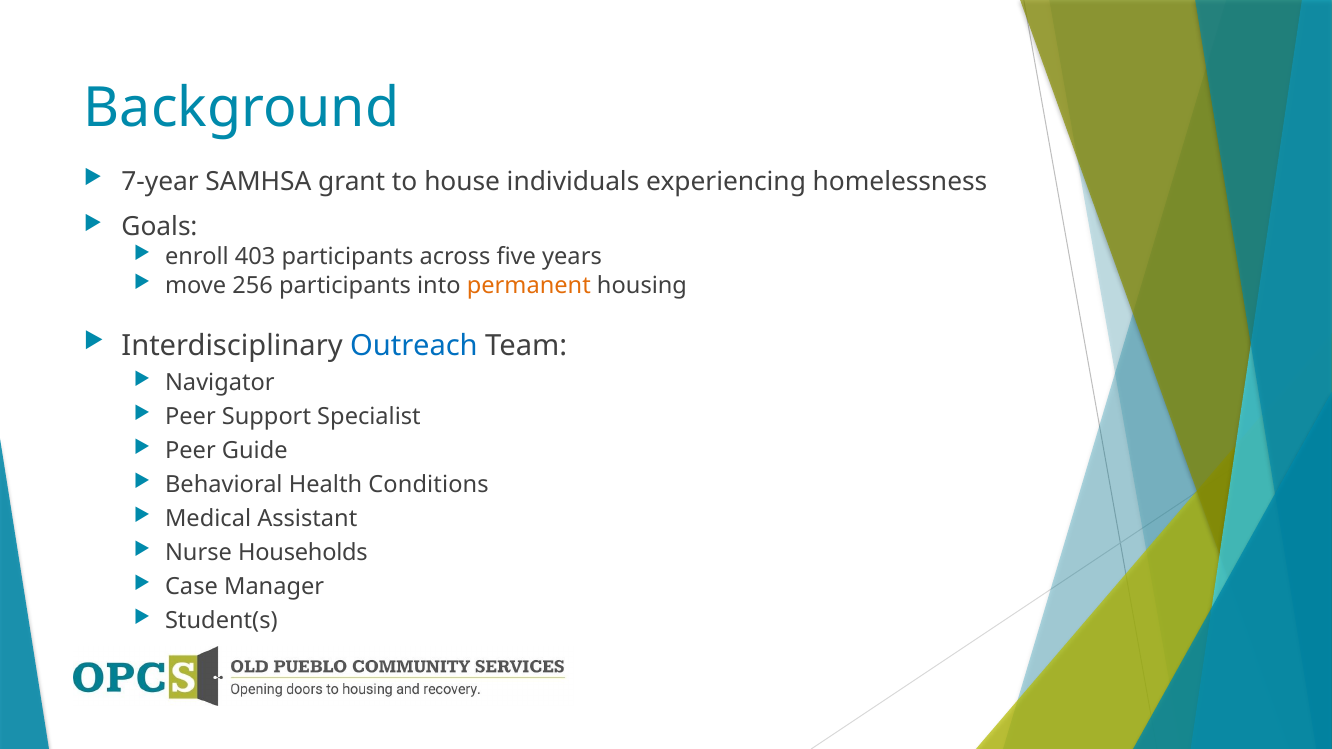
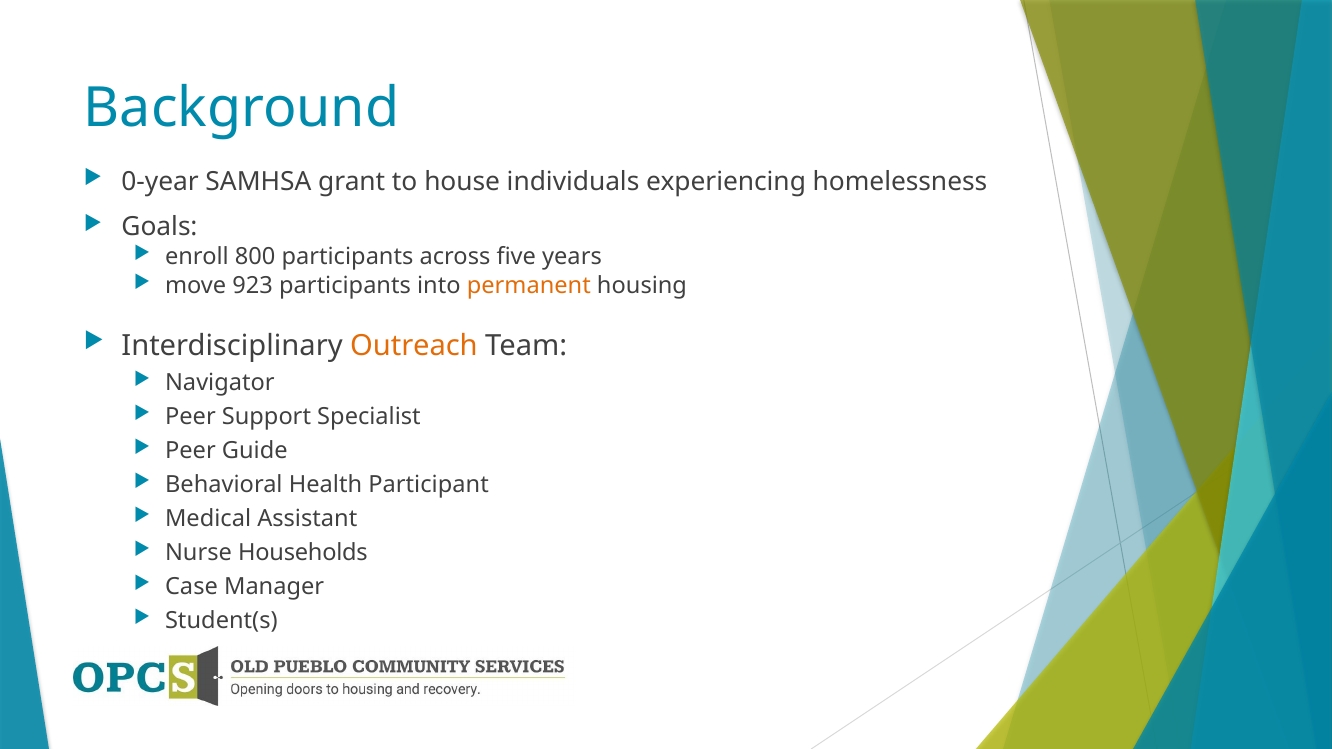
7-year: 7-year -> 0-year (160, 182)
403: 403 -> 800 (255, 257)
256: 256 -> 923 (253, 285)
Outreach colour: blue -> orange (414, 346)
Conditions: Conditions -> Participant (429, 485)
